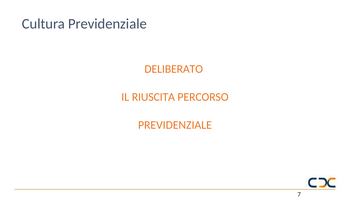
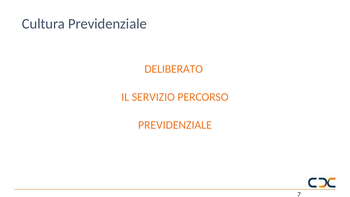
RIUSCITA: RIUSCITA -> SERVIZIO (153, 97)
